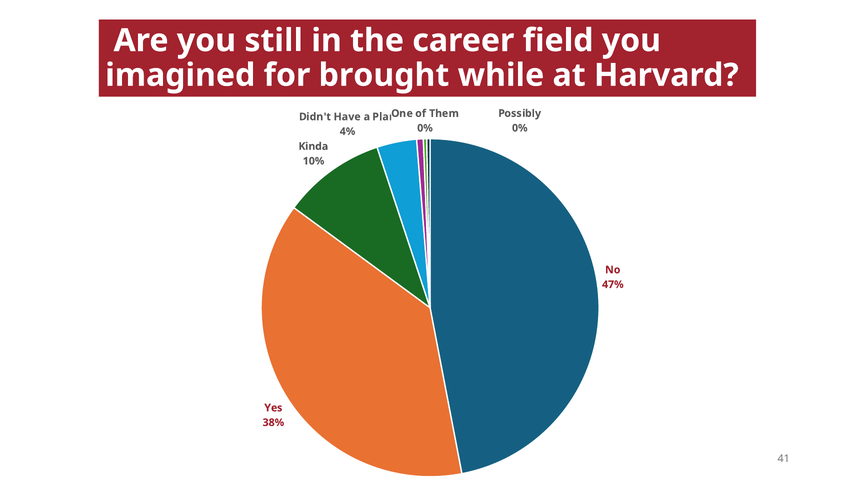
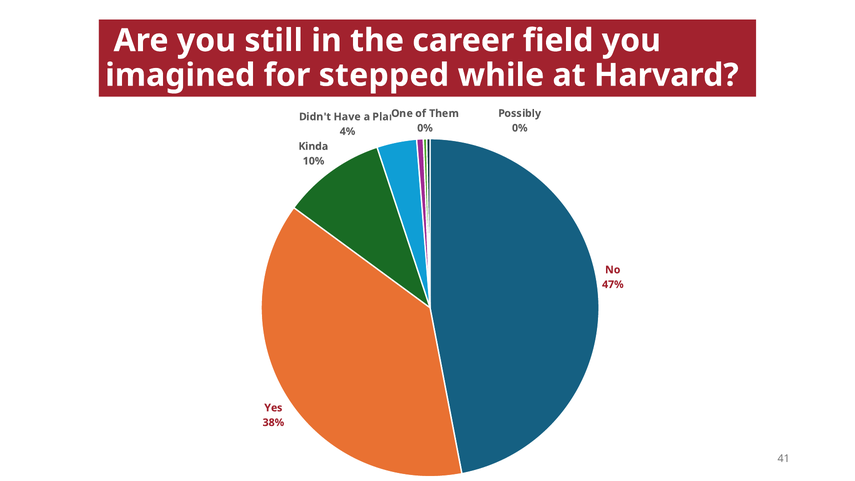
brought: brought -> stepped (384, 75)
